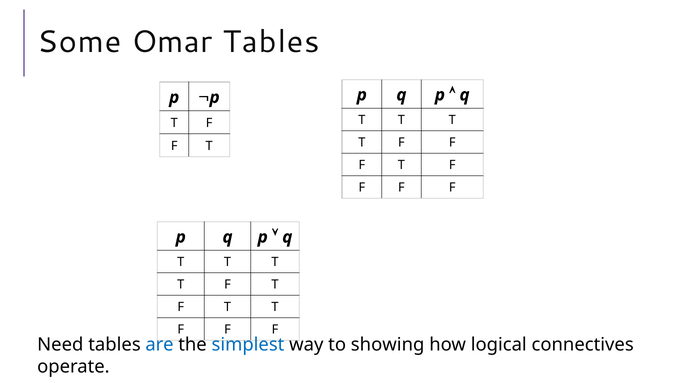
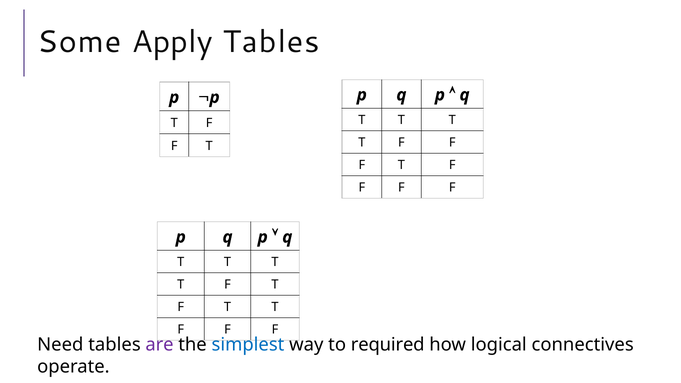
Omar: Omar -> Apply (172, 42)
are colour: blue -> purple (160, 345)
showing: showing -> required (388, 345)
